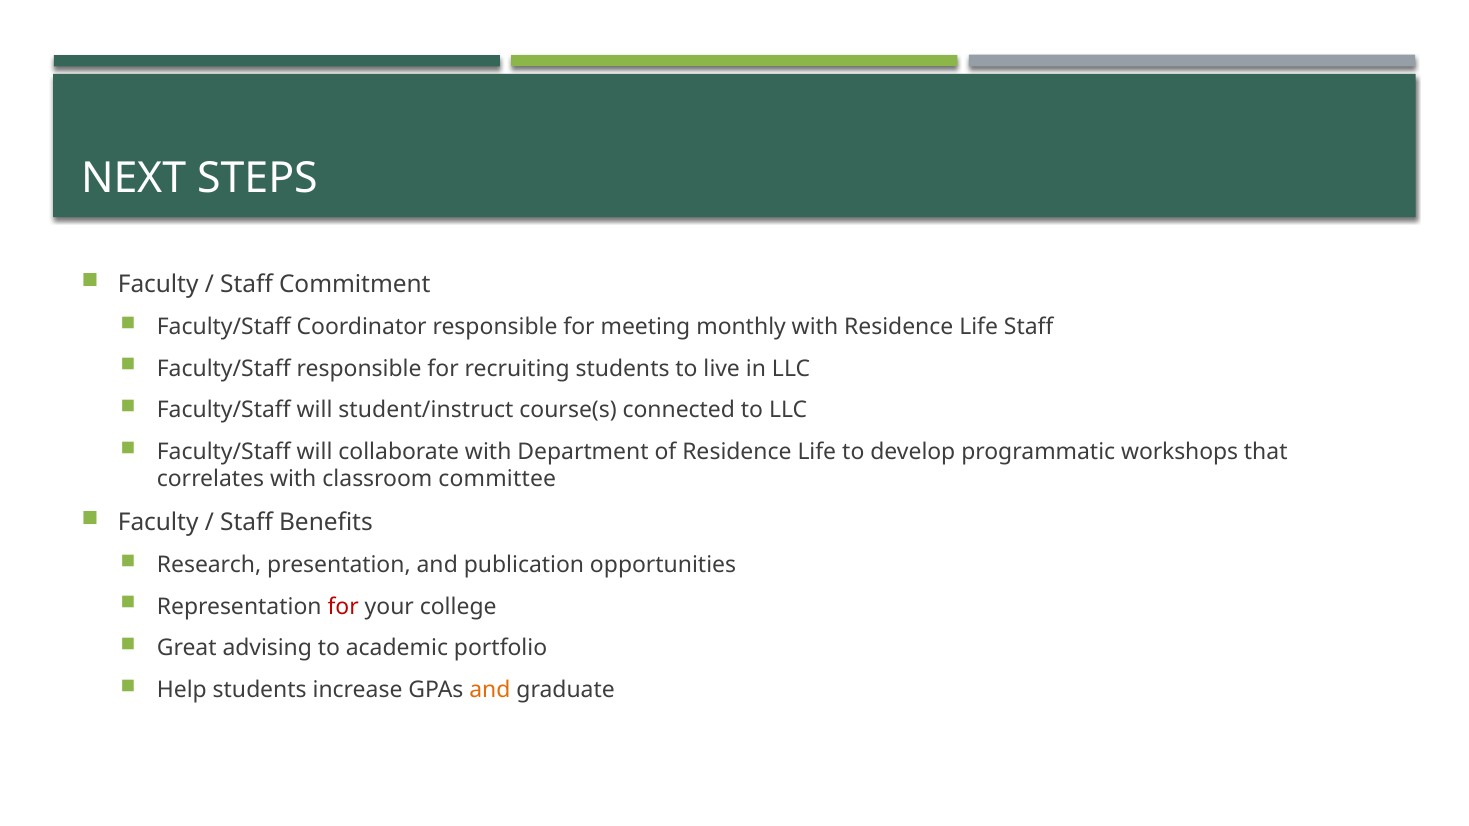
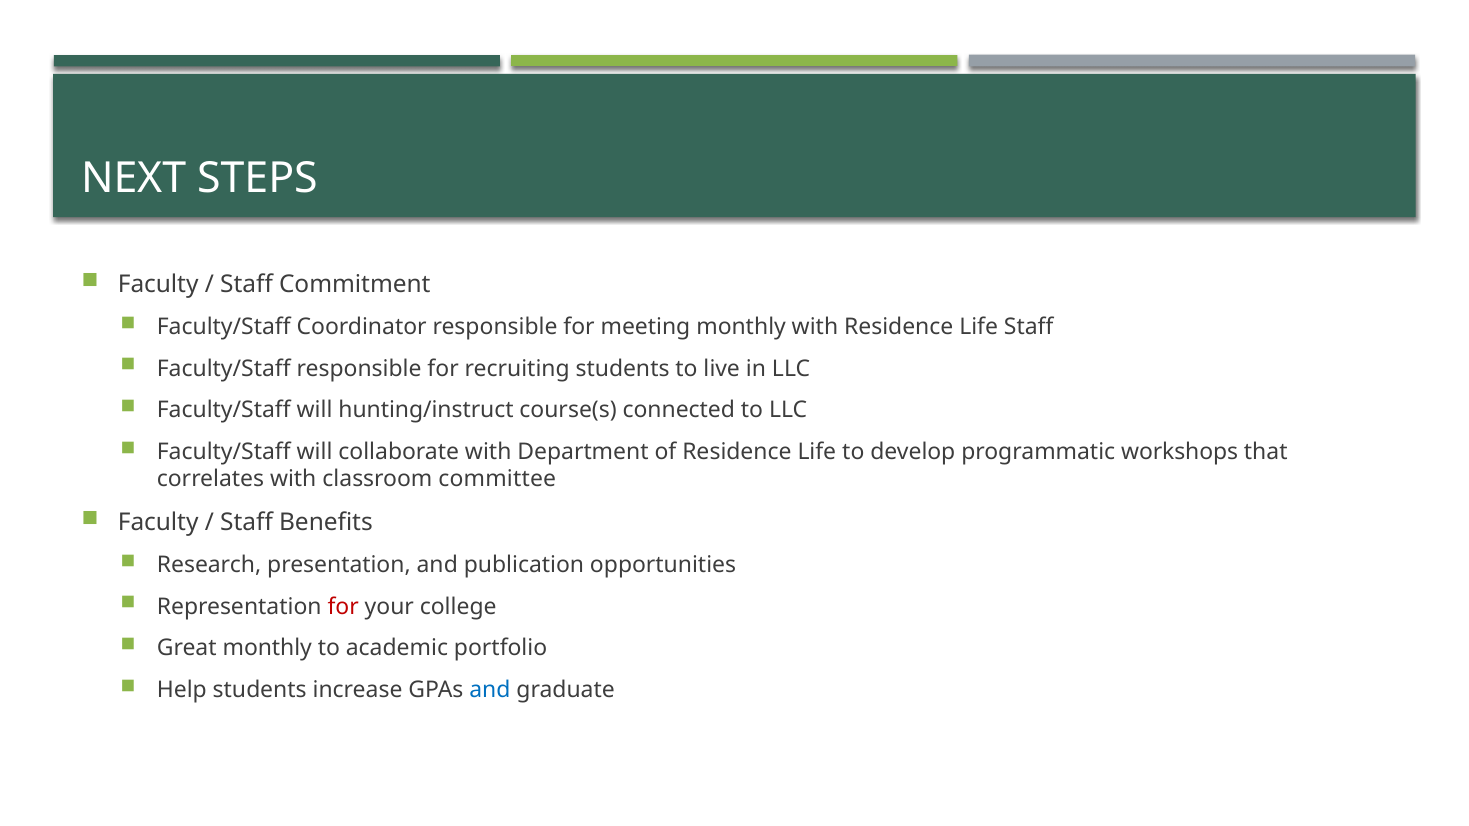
student/instruct: student/instruct -> hunting/instruct (426, 410)
Great advising: advising -> monthly (267, 648)
and colour: orange -> blue (490, 690)
